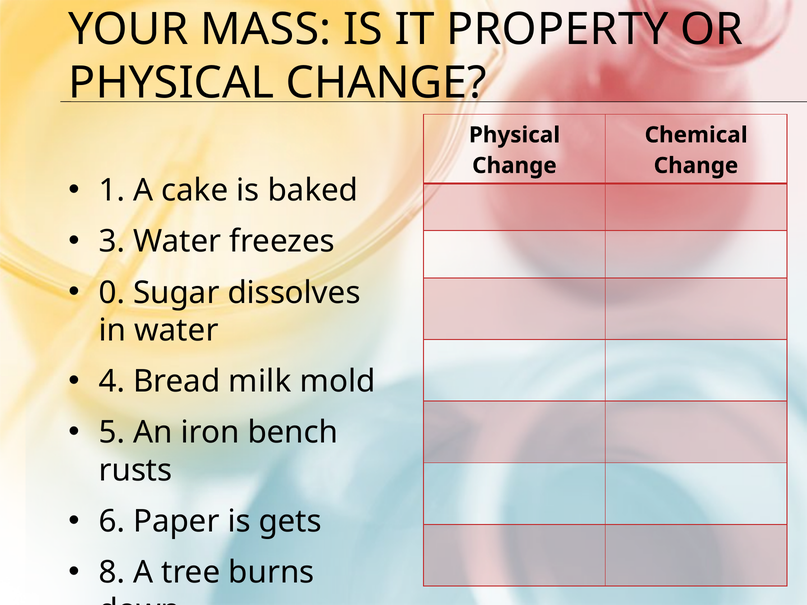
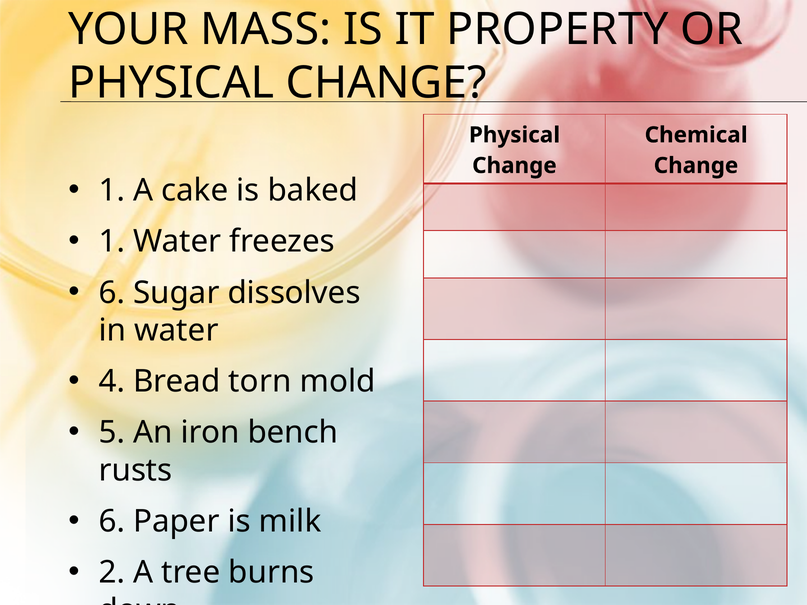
3: 3 -> 1 (112, 242)
0: 0 -> 6 (112, 293)
milk: milk -> torn (260, 382)
gets: gets -> milk (290, 522)
8: 8 -> 2 (112, 573)
